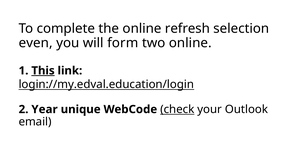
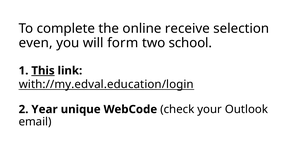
refresh: refresh -> receive (187, 29)
two online: online -> school (190, 43)
login://my.edval.education/login: login://my.edval.education/login -> with://my.edval.education/login (106, 85)
check underline: present -> none (177, 110)
